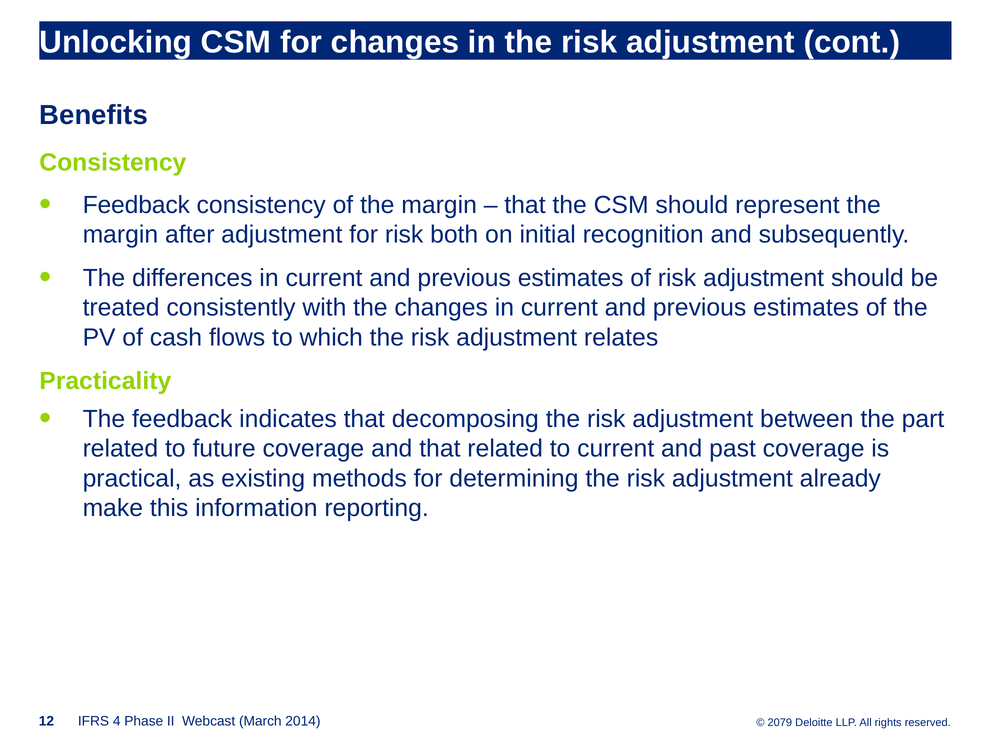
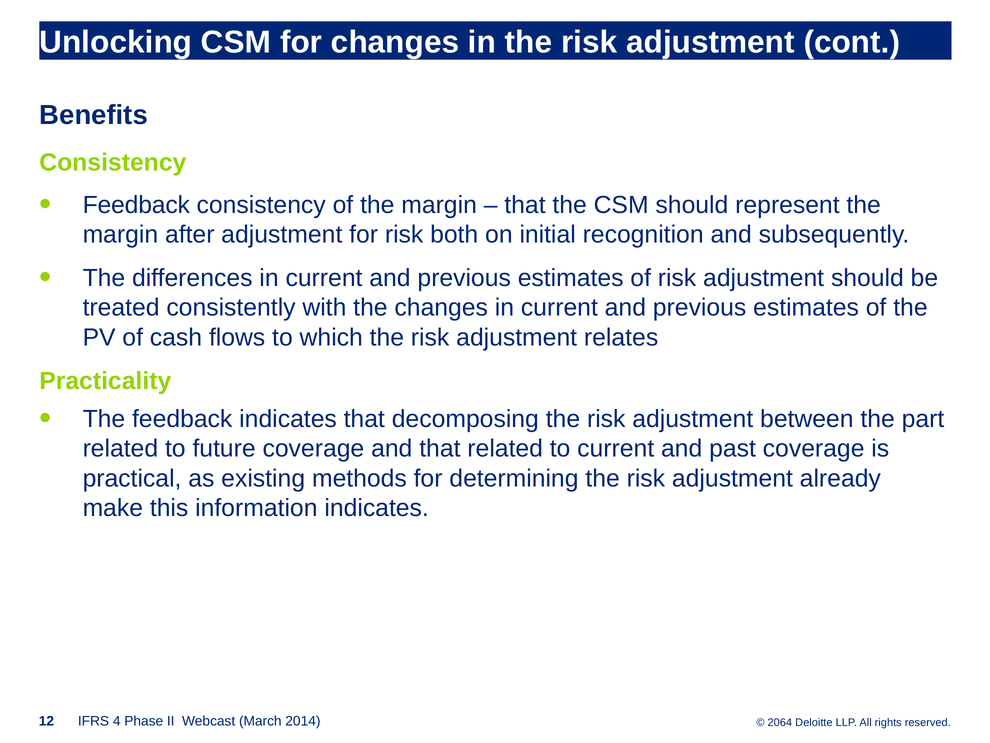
information reporting: reporting -> indicates (377, 508)
2079: 2079 -> 2064 (780, 722)
